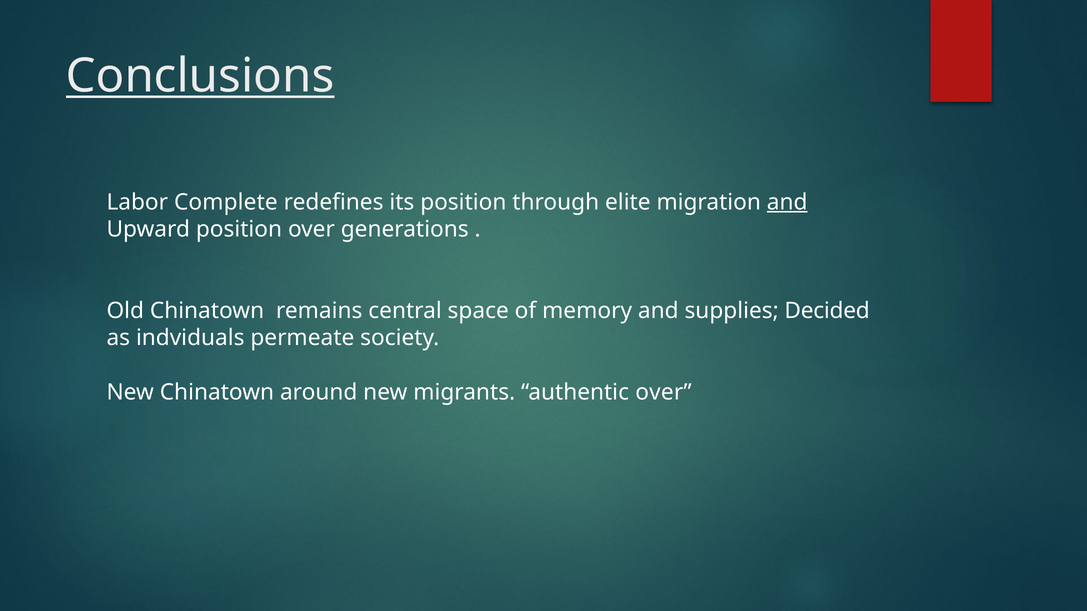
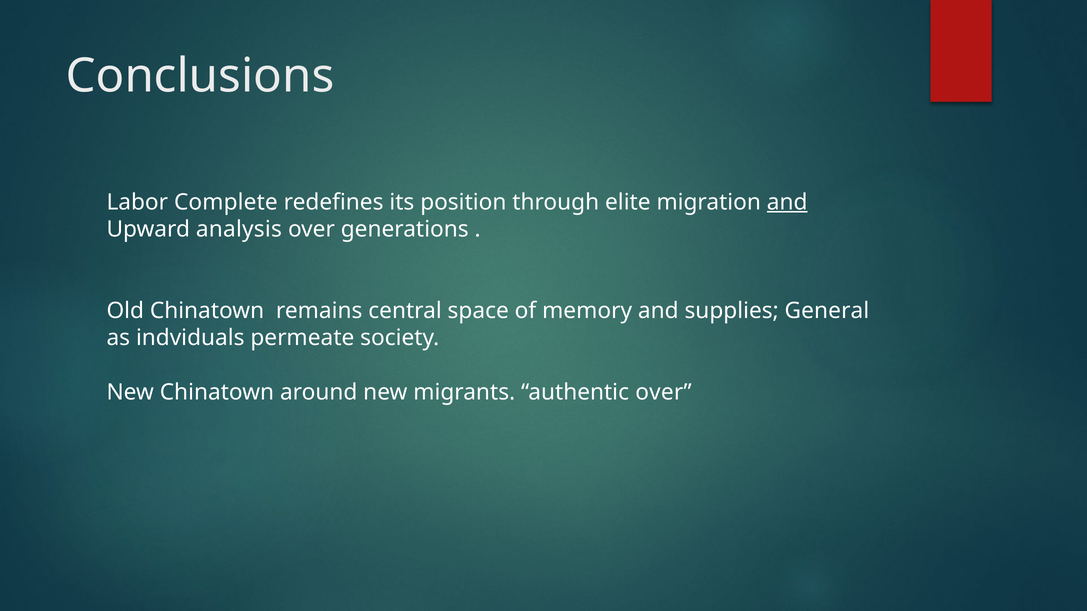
Conclusions underline: present -> none (200, 76)
Upward position: position -> analysis (239, 229)
Decided: Decided -> General (827, 311)
